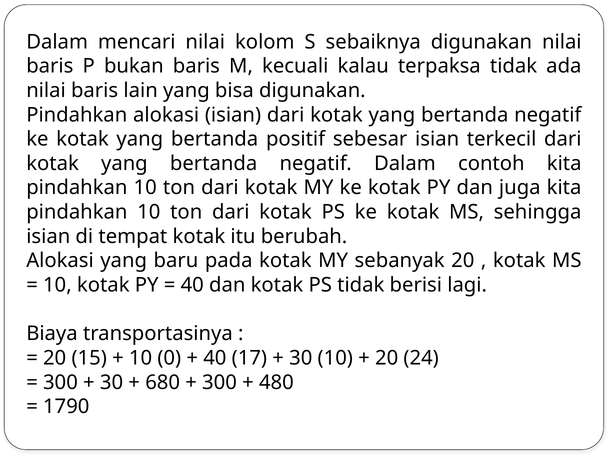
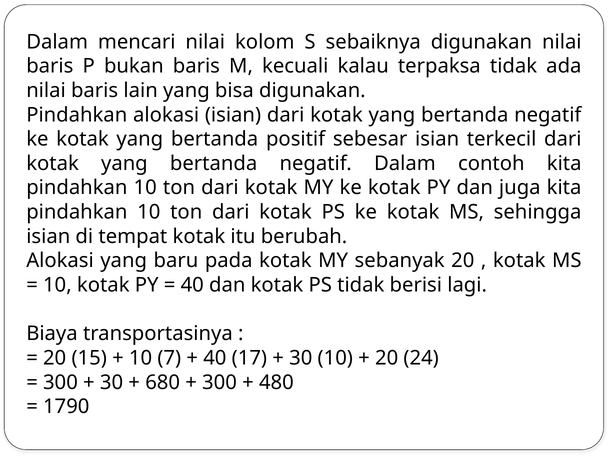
0: 0 -> 7 (169, 358)
